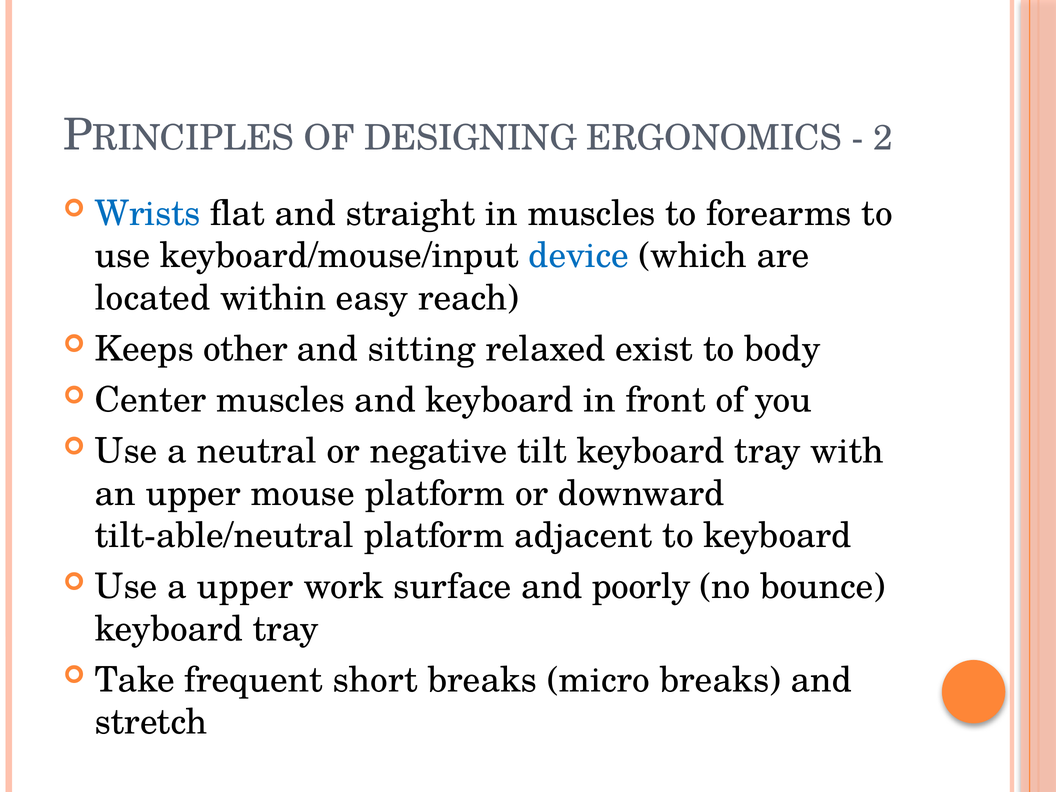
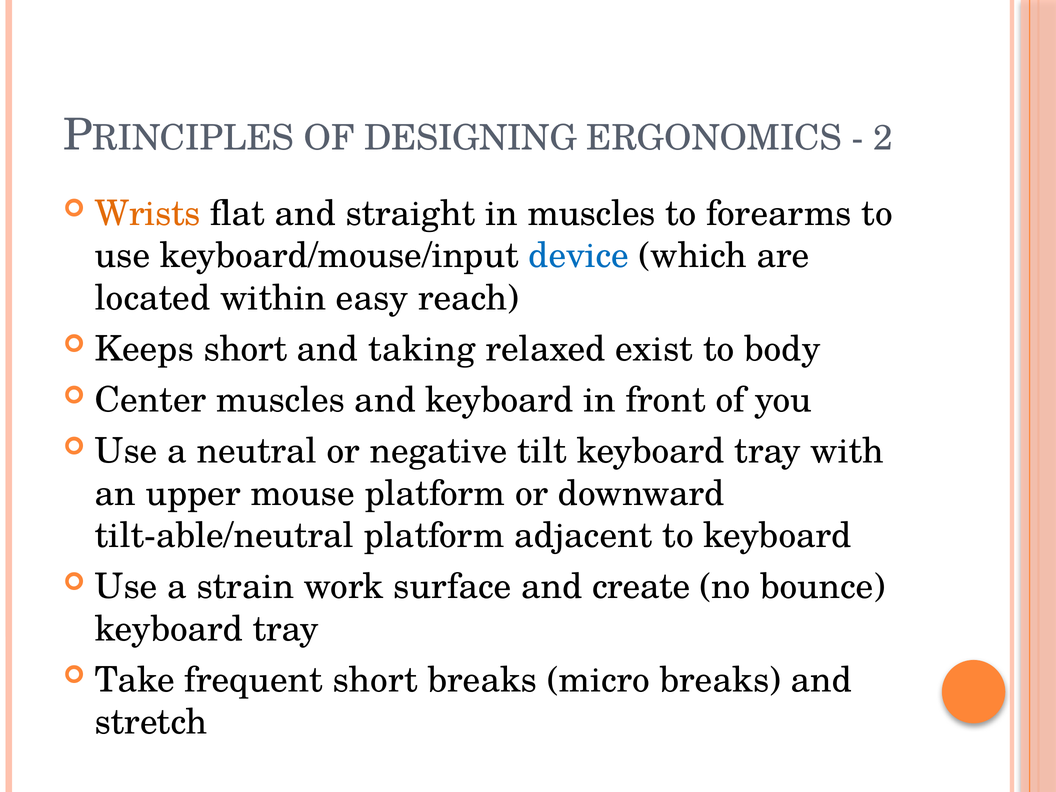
Wrists colour: blue -> orange (148, 214)
Keeps other: other -> short (245, 349)
sitting: sitting -> taking (422, 349)
a upper: upper -> strain (245, 587)
poorly: poorly -> create (641, 587)
